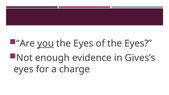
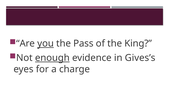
Eyes: Eyes -> Pass (83, 43)
of the Eyes: Eyes -> King (138, 43)
enough underline: none -> present (52, 58)
